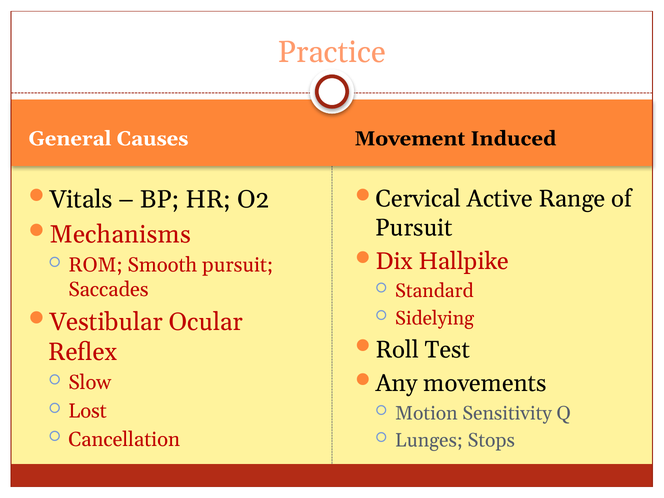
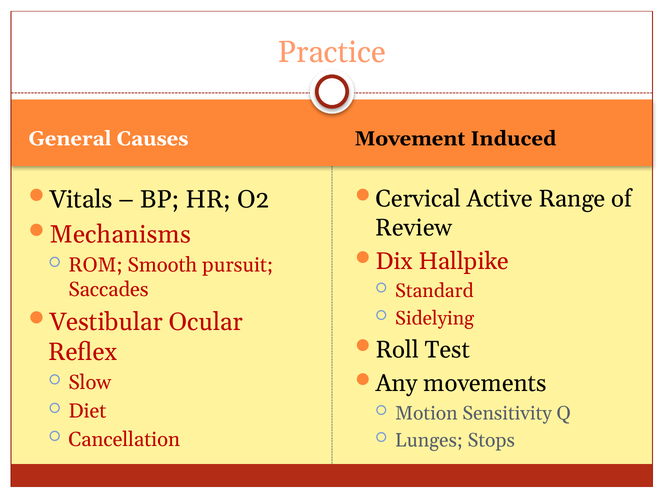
Pursuit: Pursuit -> Review (414, 228)
Lost: Lost -> Diet (87, 411)
